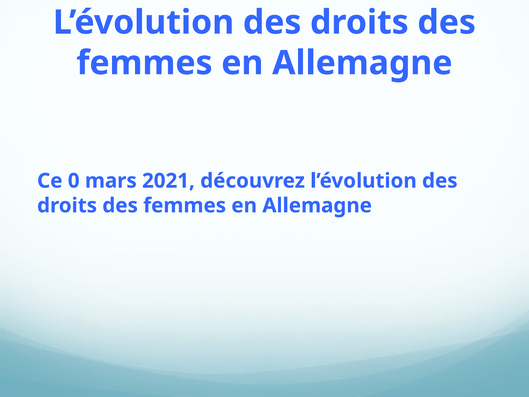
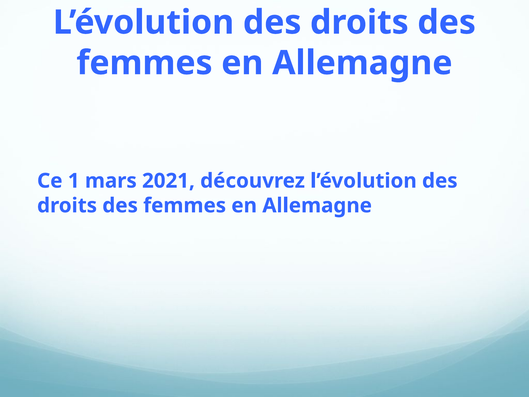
0: 0 -> 1 (74, 181)
